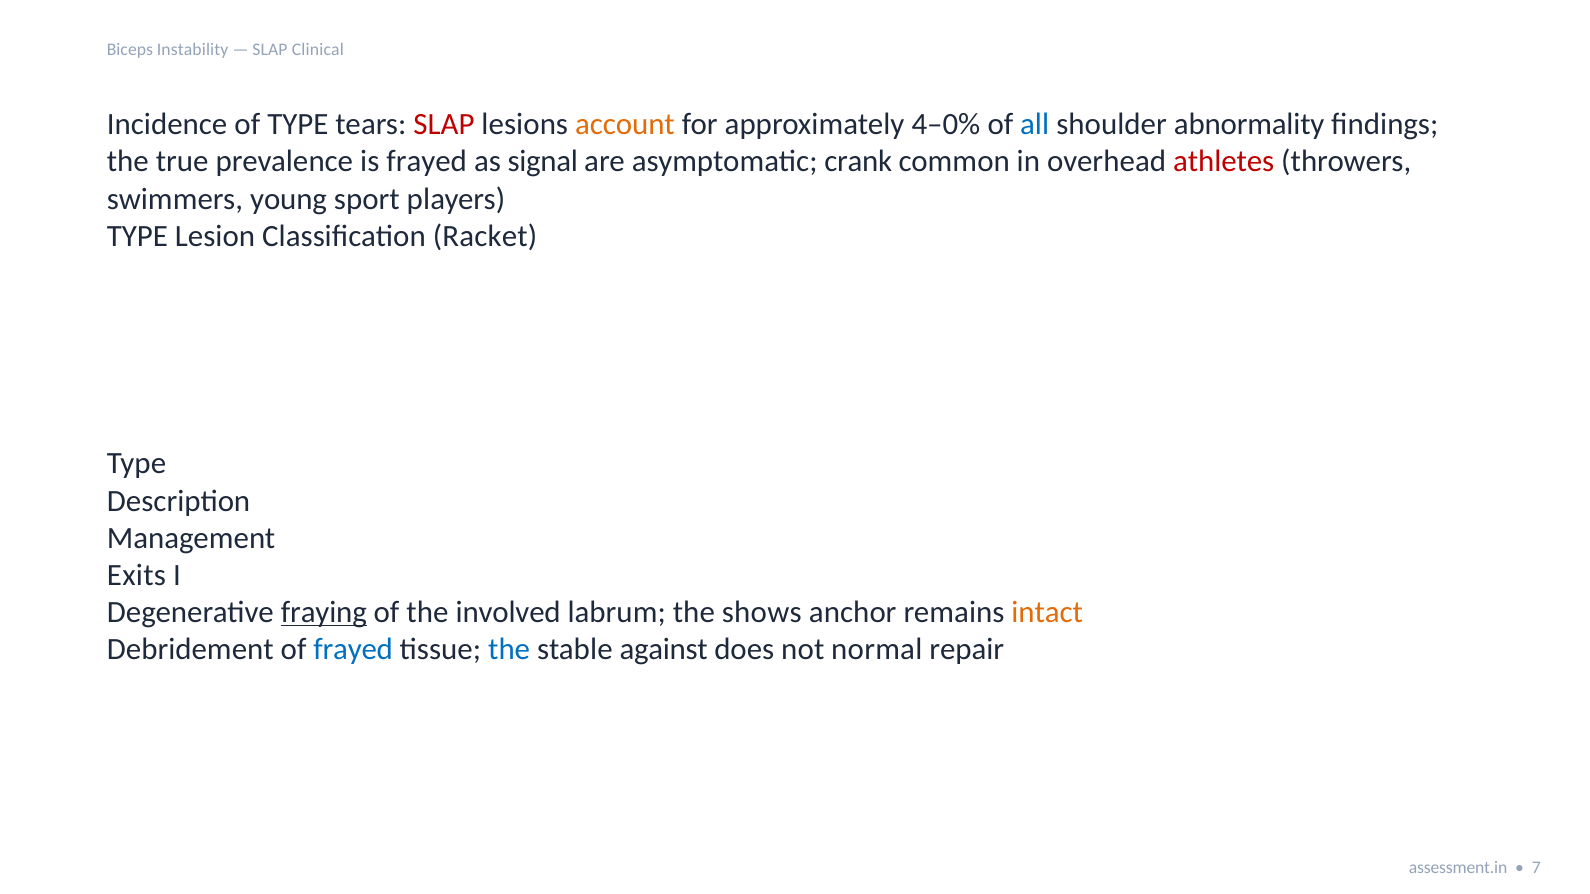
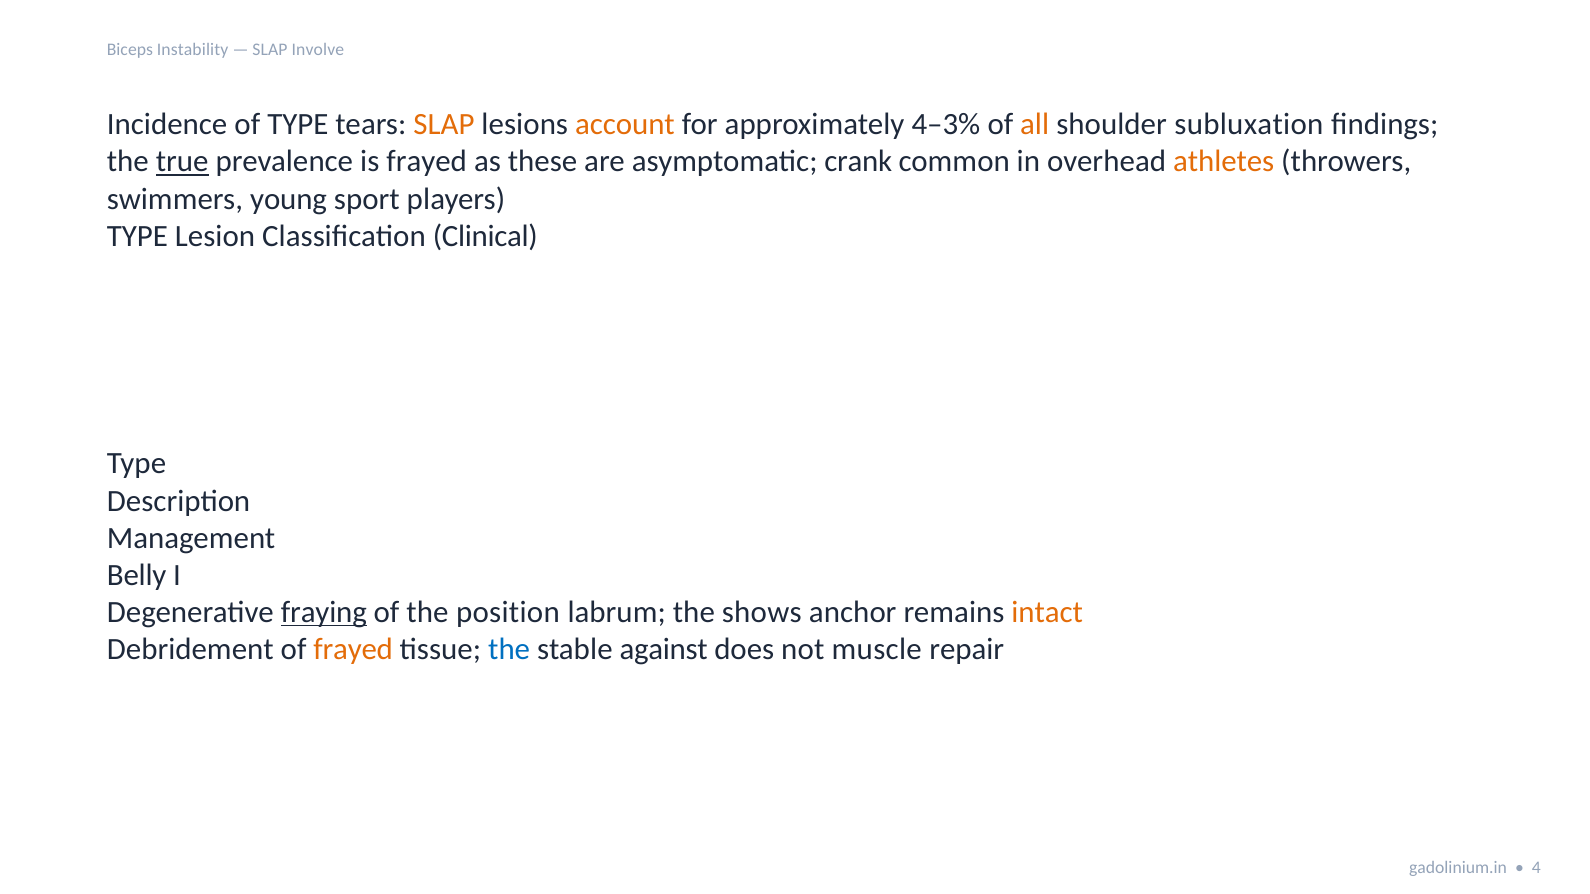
Clinical: Clinical -> Involve (318, 50)
SLAP colour: red -> orange (444, 125)
4–0%: 4–0% -> 4–3% (946, 125)
all colour: blue -> orange (1035, 125)
abnormality: abnormality -> subluxation (1249, 125)
true underline: none -> present (182, 162)
signal: signal -> these (543, 162)
athletes colour: red -> orange (1224, 162)
Racket: Racket -> Clinical (485, 236)
Exits: Exits -> Belly (137, 575)
involved: involved -> position (508, 612)
frayed colour: blue -> orange (353, 650)
normal: normal -> muscle (877, 650)
assessment.in: assessment.in -> gadolinium.in (1458, 868)
7: 7 -> 4 (1536, 868)
